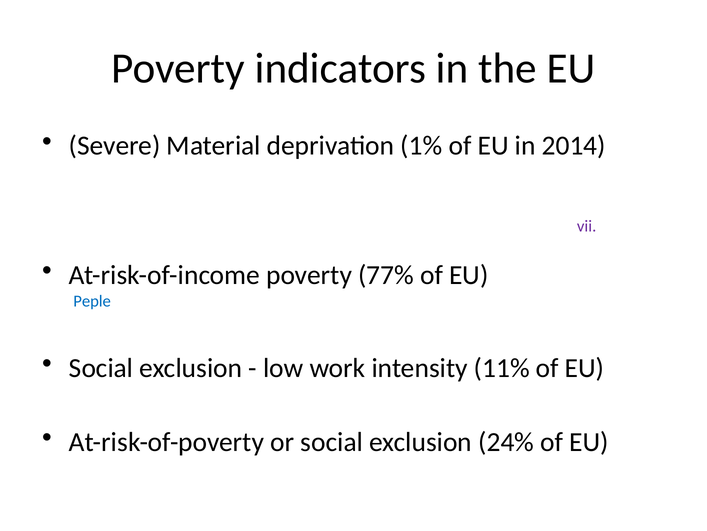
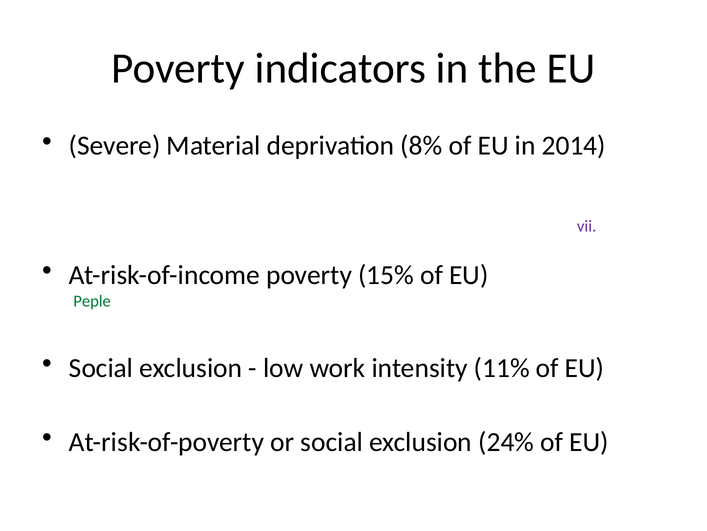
1%: 1% -> 8% (421, 146)
77%: 77% -> 15% (386, 275)
Peple colour: blue -> green (92, 301)
